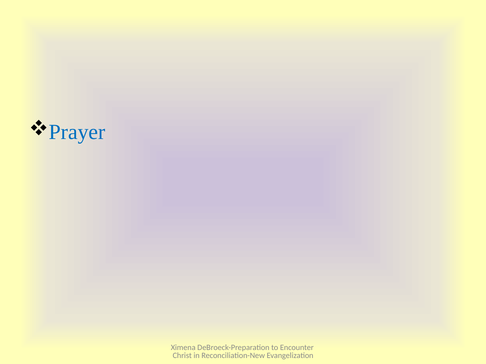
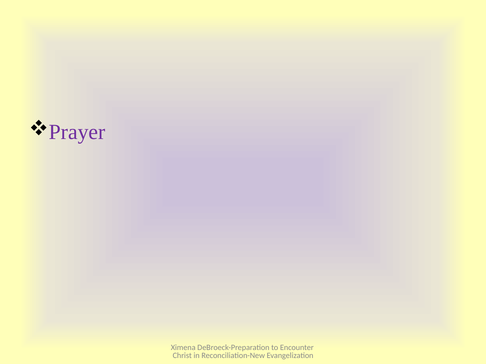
Prayer colour: blue -> purple (77, 132)
